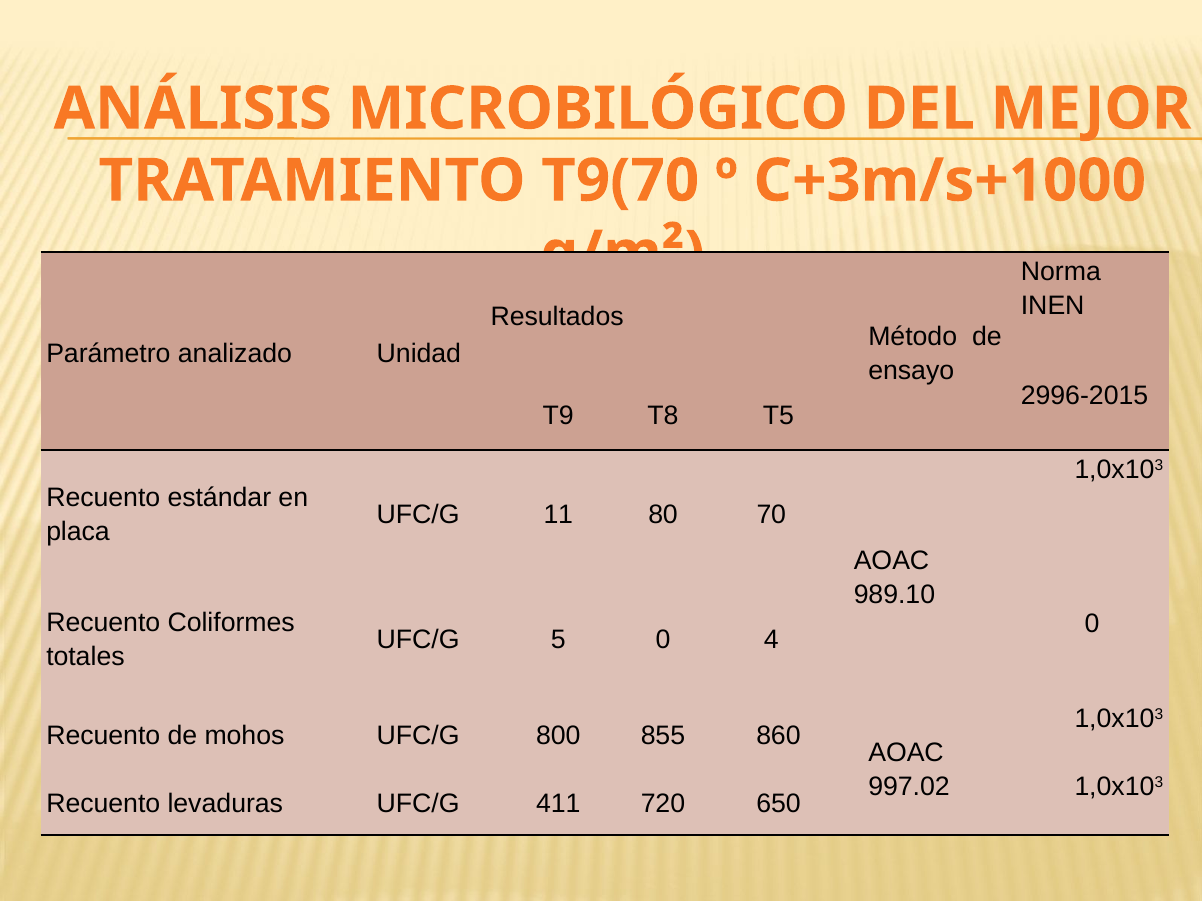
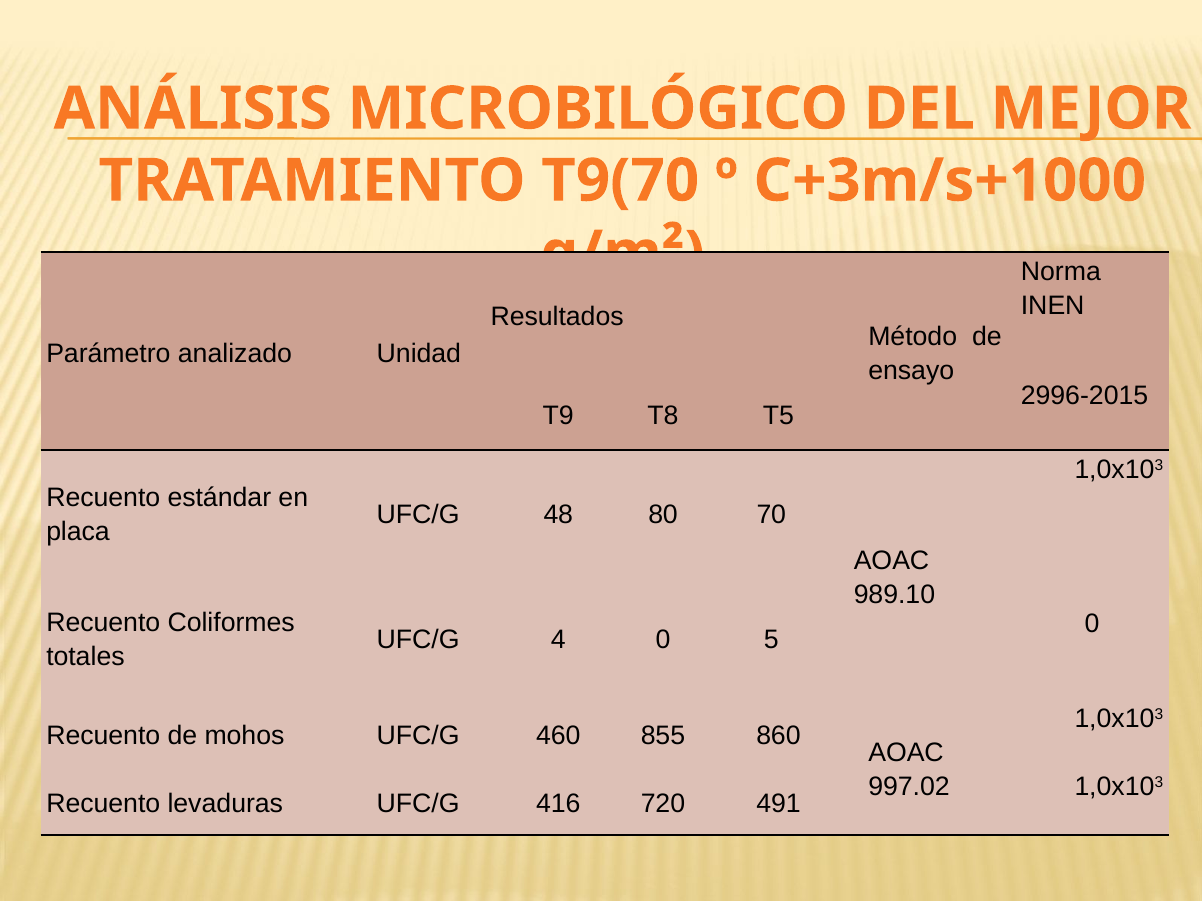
11: 11 -> 48 (558, 515)
5: 5 -> 4 (558, 640)
4: 4 -> 5 (771, 640)
800: 800 -> 460 (558, 736)
411: 411 -> 416 (558, 804)
650: 650 -> 491 (779, 804)
